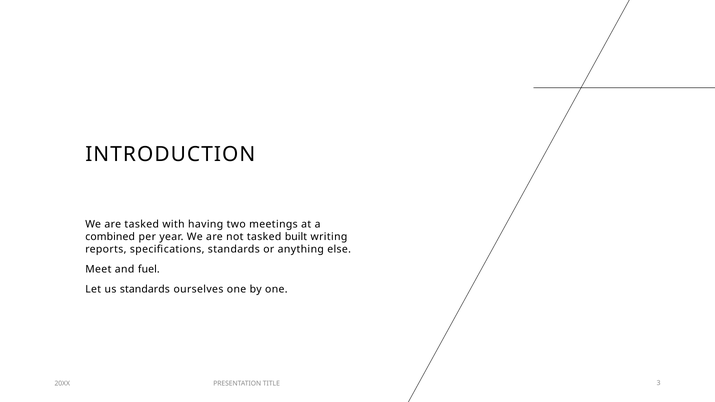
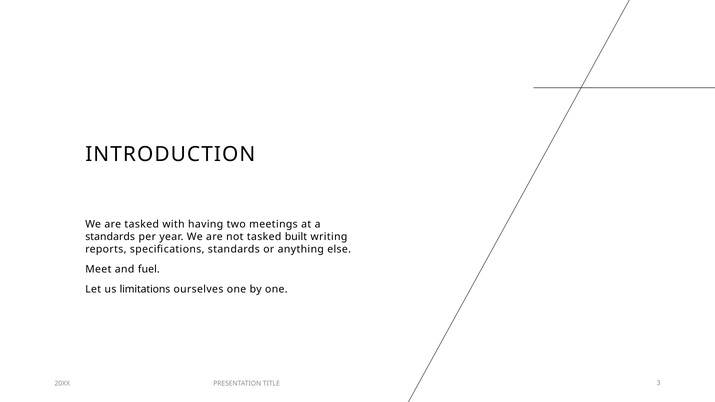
combined: combined -> standards (110, 237)
us standards: standards -> limitations (145, 289)
